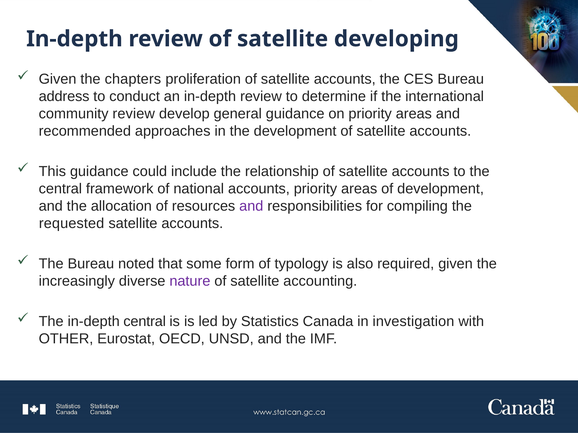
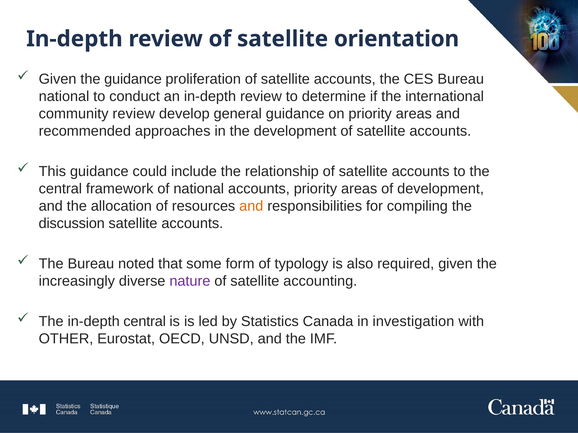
developing: developing -> orientation (397, 39)
the chapters: chapters -> guidance (133, 79)
address: address -> national (64, 96)
and colour: purple -> orange (251, 206)
requested: requested -> discussion (72, 224)
